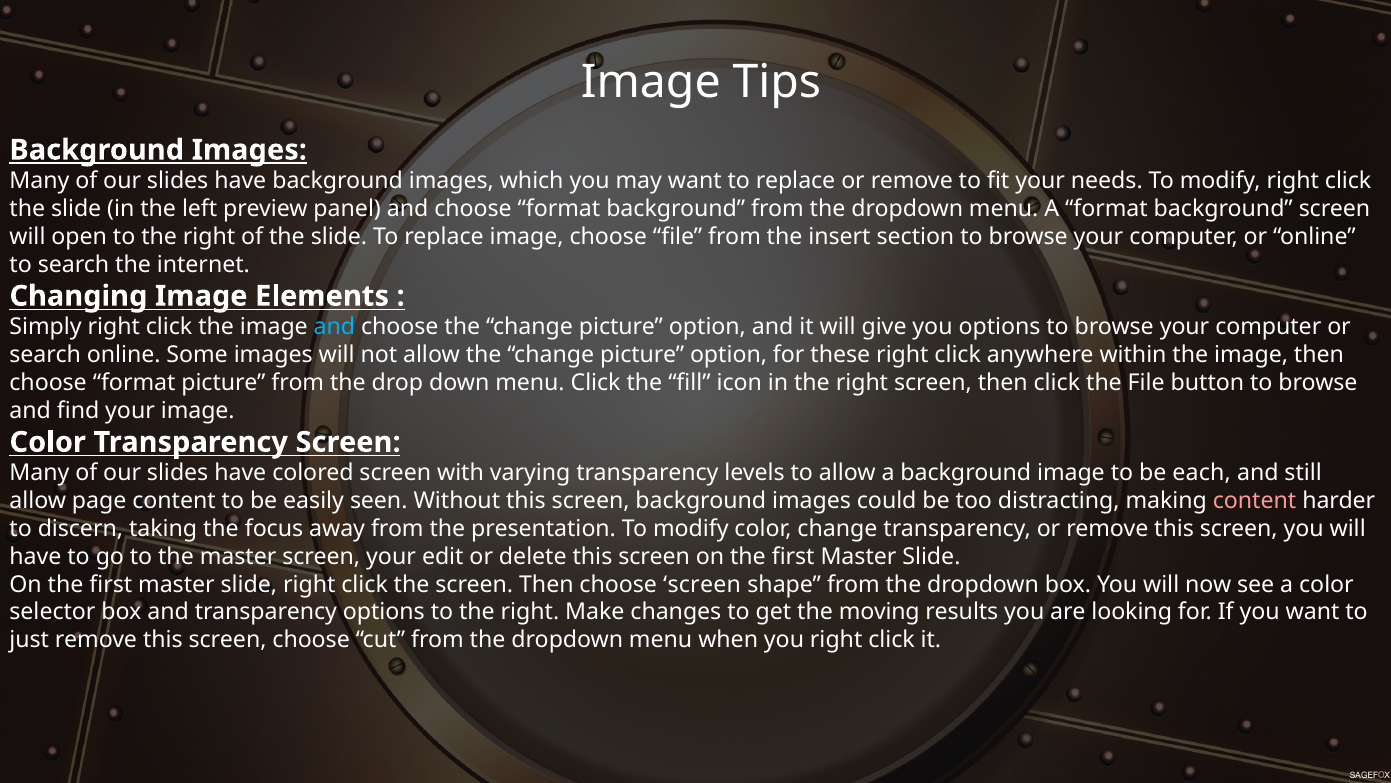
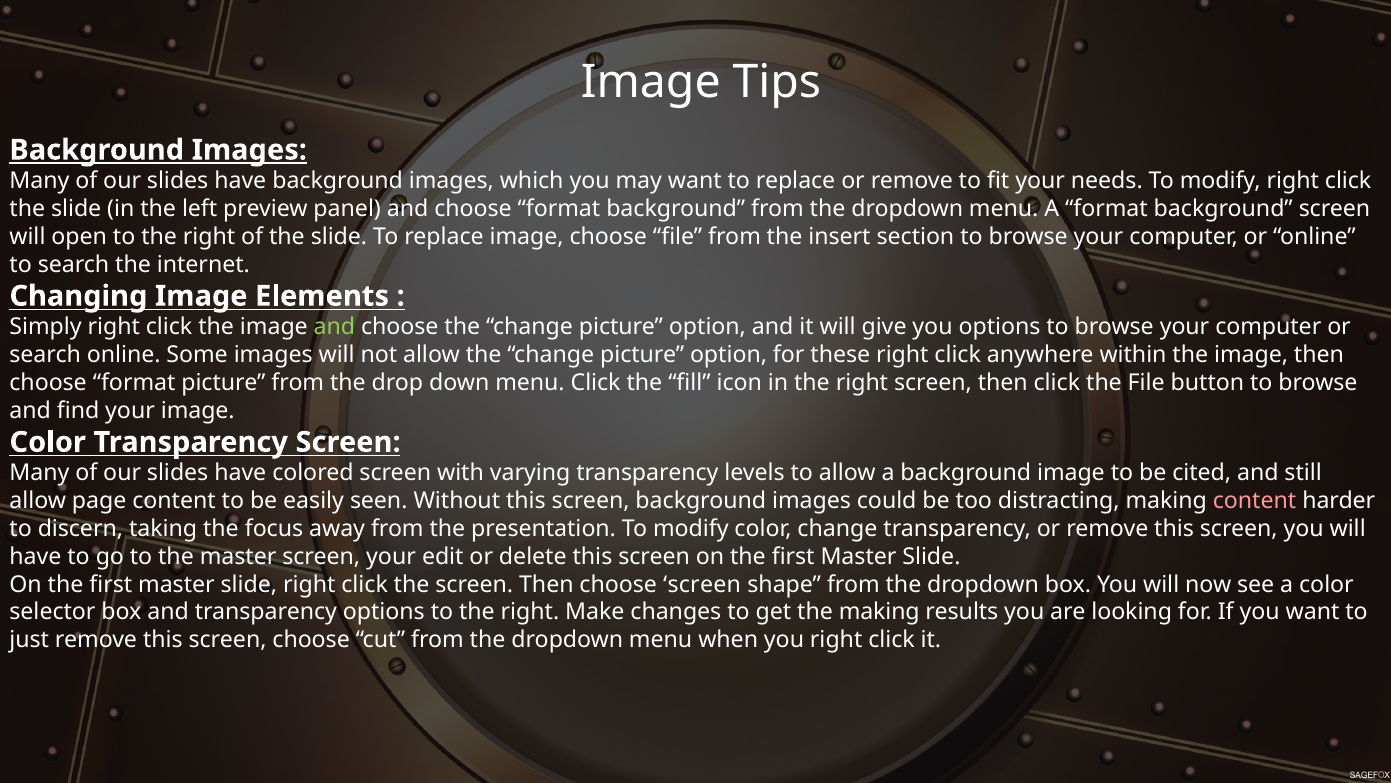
and colour: light blue -> light green (334, 327)
each: each -> cited (1202, 473)
the moving: moving -> making (879, 612)
